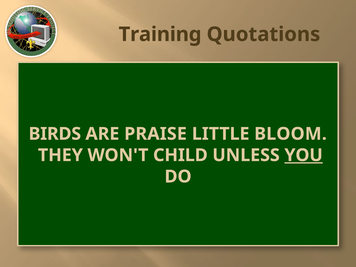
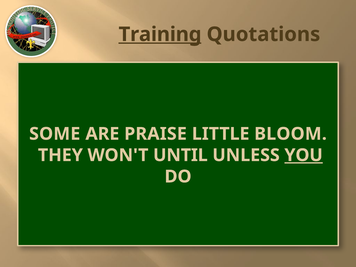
Training underline: none -> present (160, 34)
BIRDS: BIRDS -> SOME (55, 134)
CHILD: CHILD -> UNTIL (180, 155)
